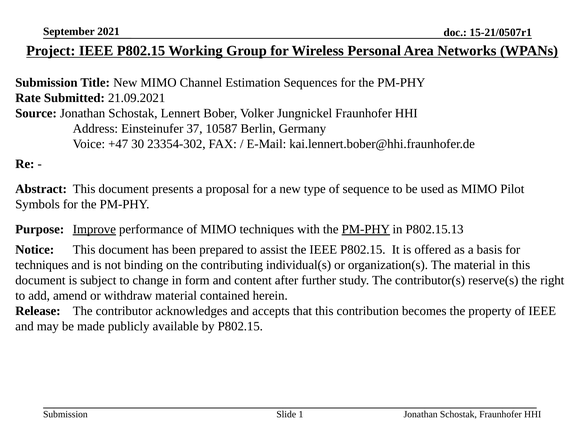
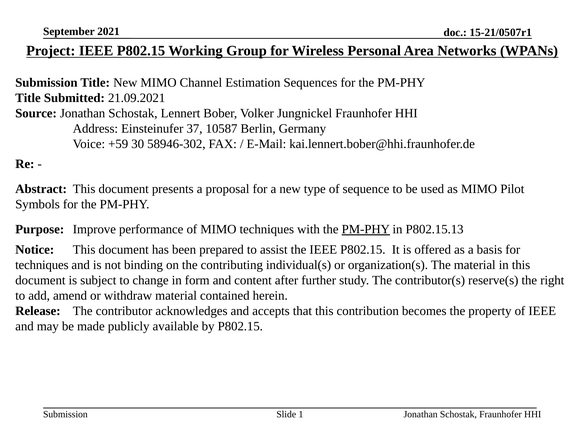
Rate: Rate -> Title (28, 98)
+47: +47 -> +59 (118, 144)
23354-302: 23354-302 -> 58946-302 (176, 144)
Improve underline: present -> none (94, 229)
